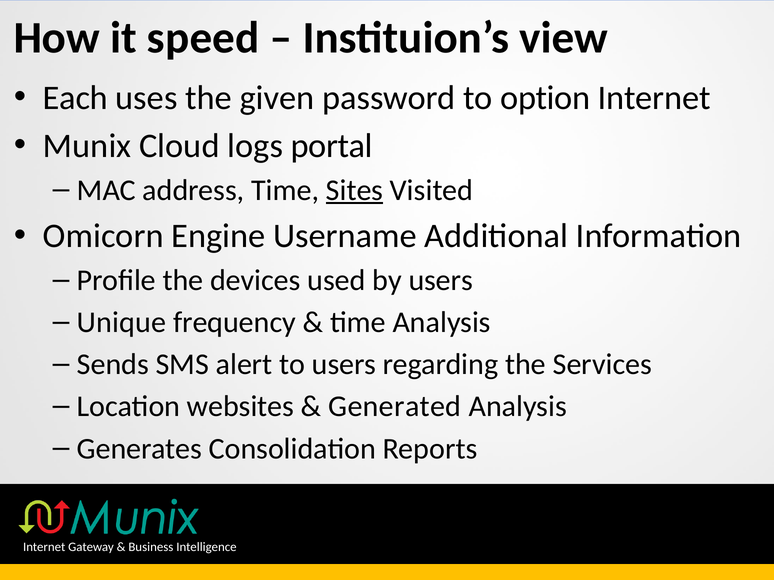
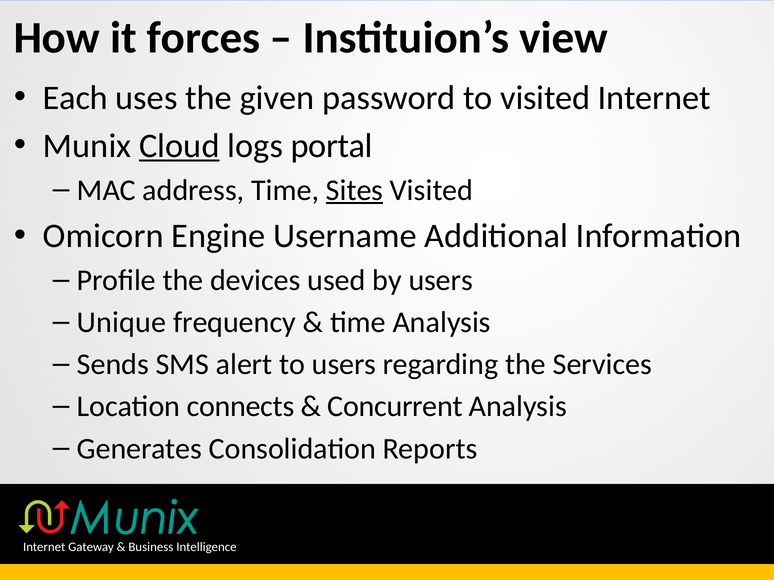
speed: speed -> forces (203, 38)
to option: option -> visited (545, 98)
Cloud underline: none -> present (179, 146)
websites: websites -> connects (241, 407)
Generated: Generated -> Concurrent (395, 407)
